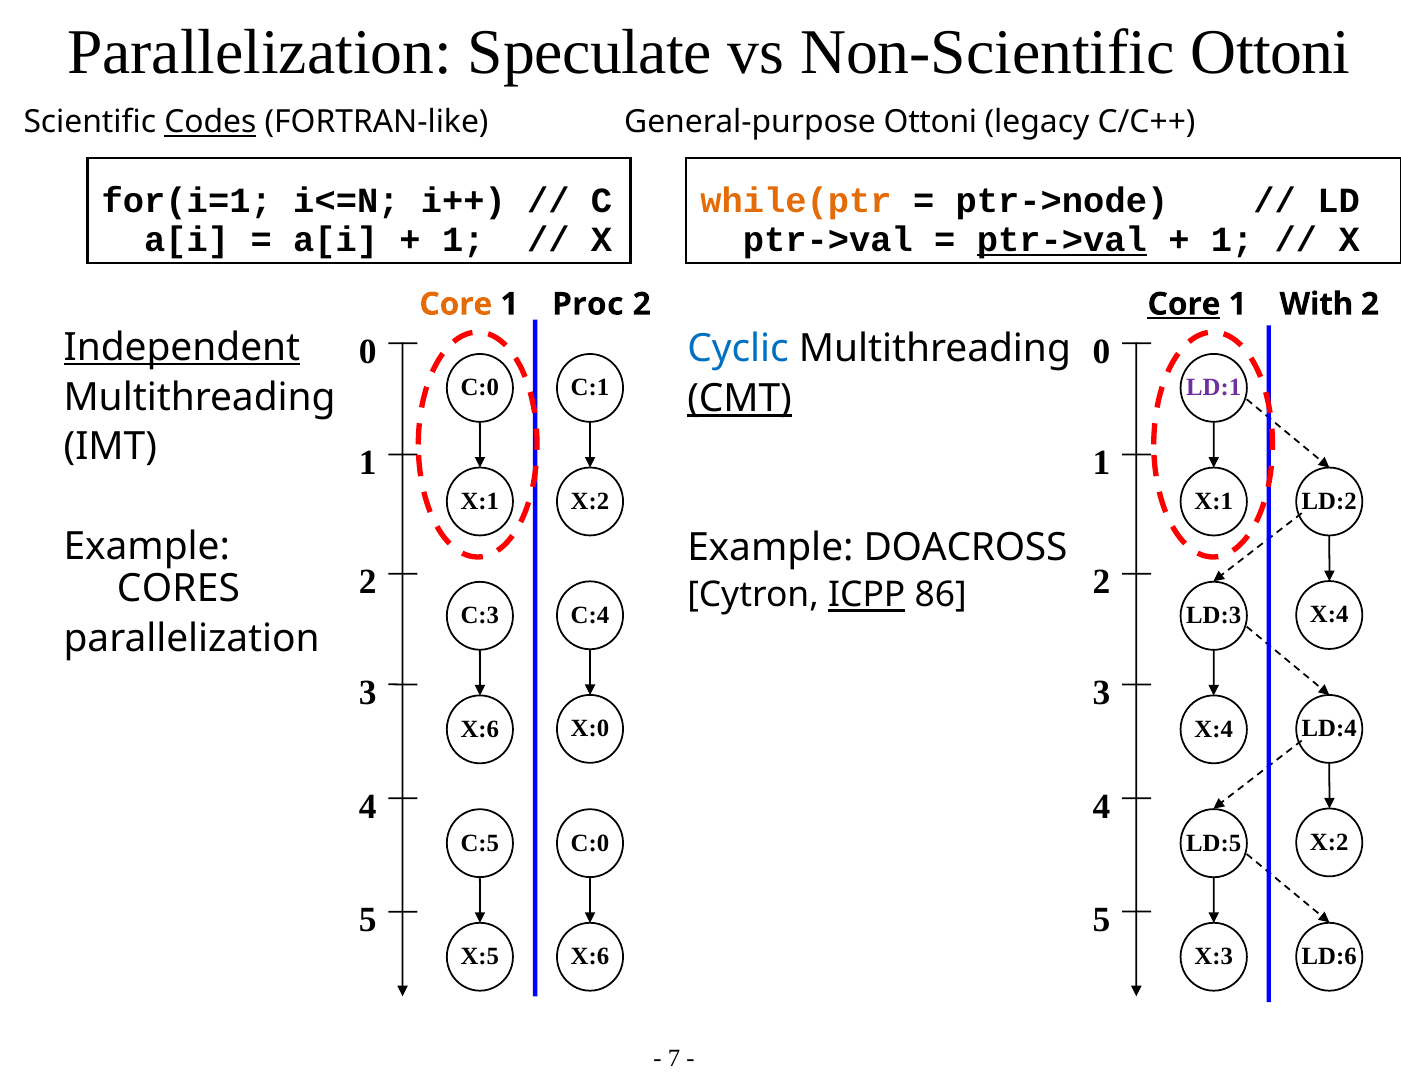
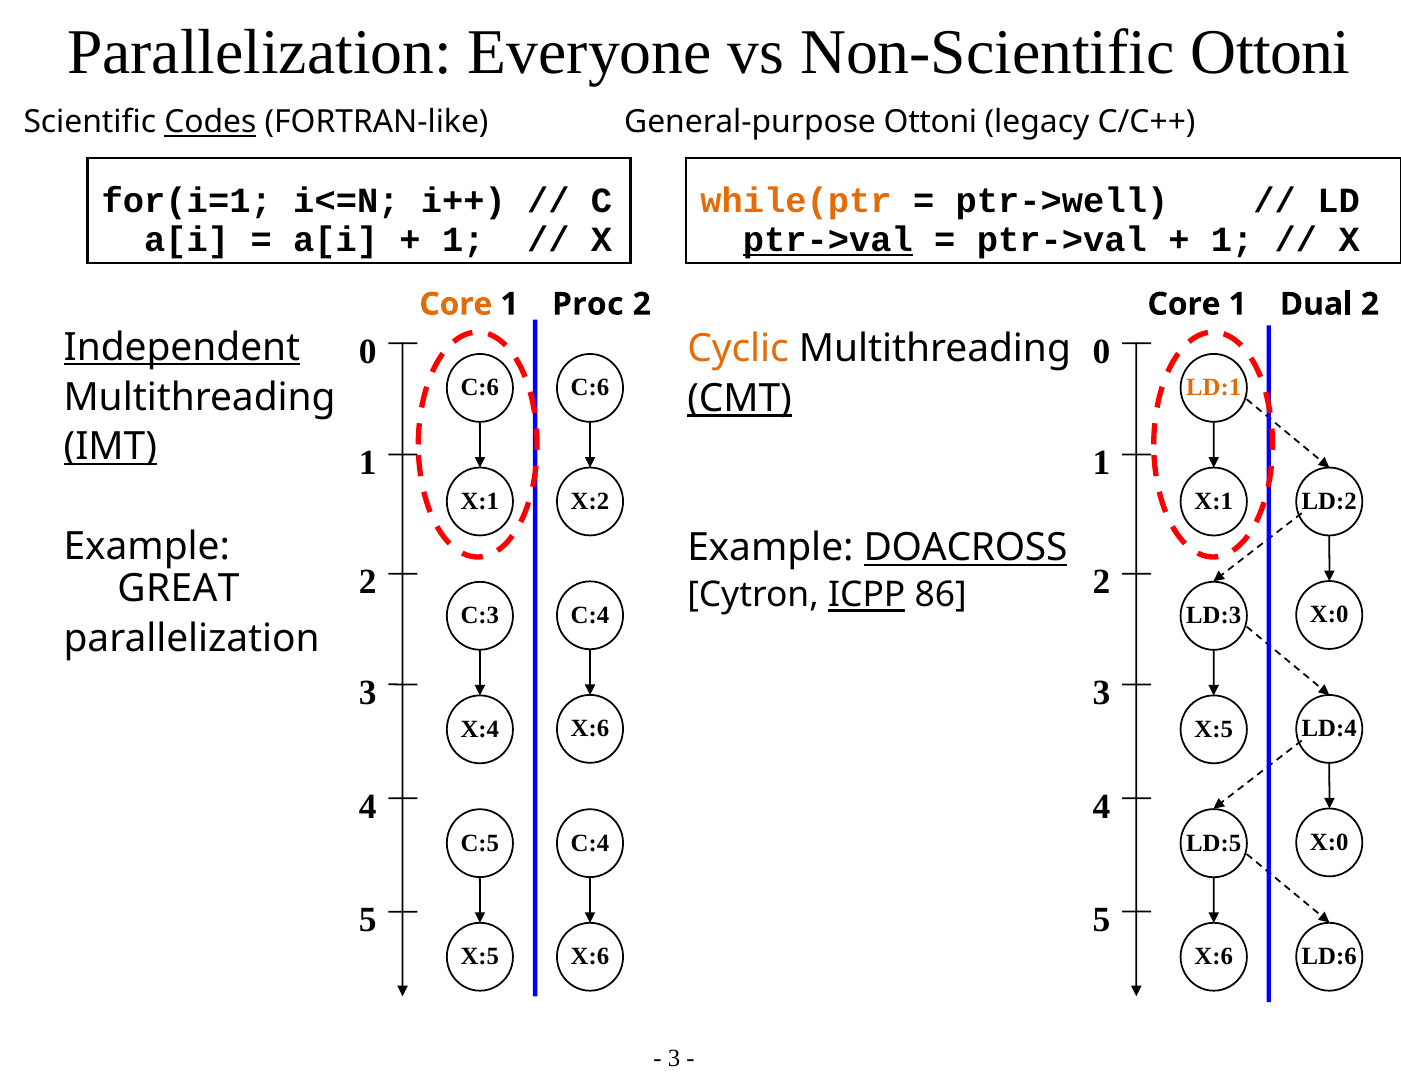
Speculate: Speculate -> Everyone (590, 53)
ptr->node: ptr->node -> ptr->well (1062, 201)
ptr->val underline: none -> present (828, 240)
ptr->val underline: present -> none (1062, 240)
Core underline: present -> none (1184, 304)
With: With -> Dual (1316, 304)
Cyclic colour: blue -> orange (738, 349)
C:0: C:0 -> C:6 (480, 388)
C:1: C:1 -> C:6 (590, 388)
LD:1 colour: purple -> orange (1214, 388)
IMT underline: none -> present (110, 447)
DOACROSS underline: none -> present (966, 548)
CORES: CORES -> GREAT (178, 588)
X:4: X:4 -> X:0 (1329, 615)
X:0: X:0 -> X:6 (590, 728)
X:6: X:6 -> X:4 (480, 729)
X:4: X:4 -> X:5 (1214, 729)
X:2: X:2 -> X:0 (1329, 842)
C:0: C:0 -> C:4 (590, 843)
X:3: X:3 -> X:6 (1214, 956)
7: 7 -> 3 (674, 1058)
